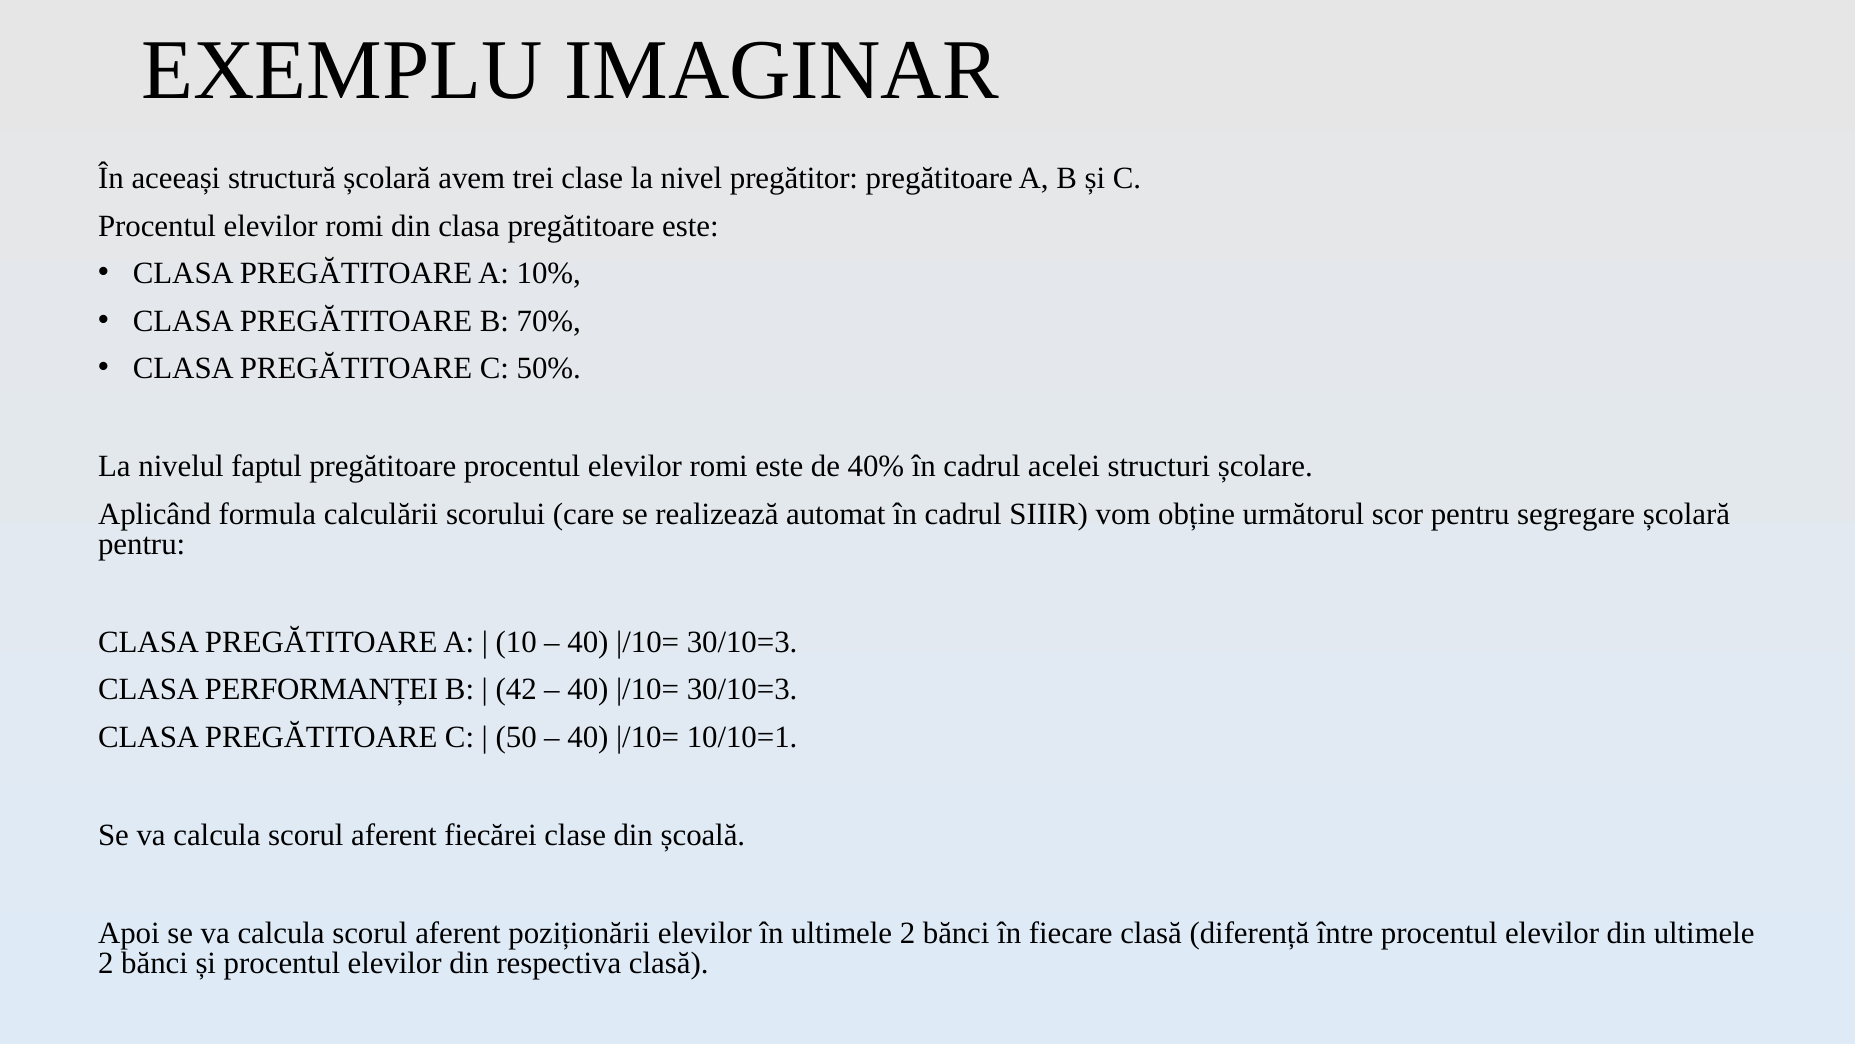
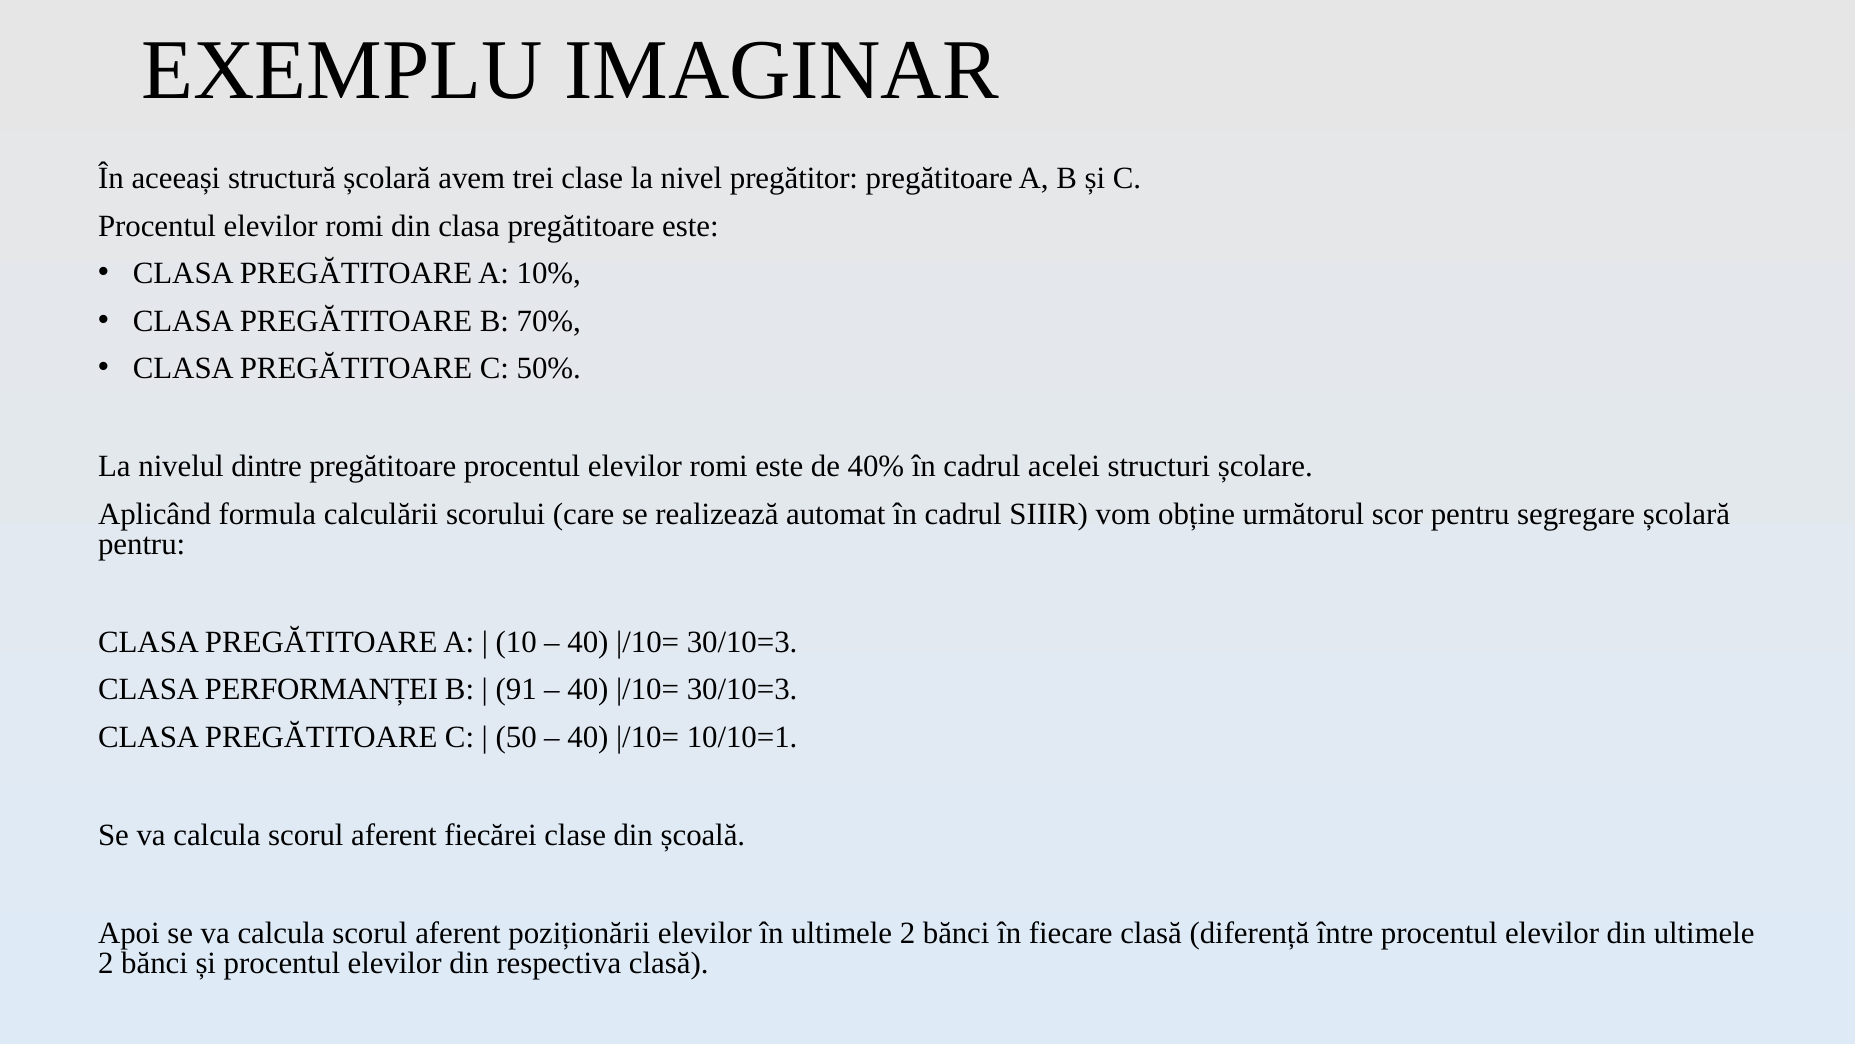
faptul: faptul -> dintre (267, 466)
42: 42 -> 91 (516, 689)
